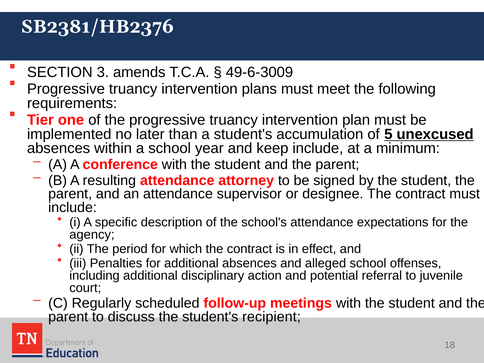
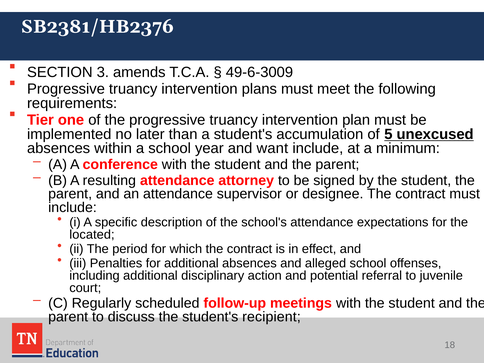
keep: keep -> want (272, 148)
agency: agency -> located (92, 235)
